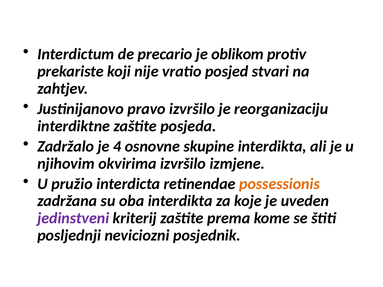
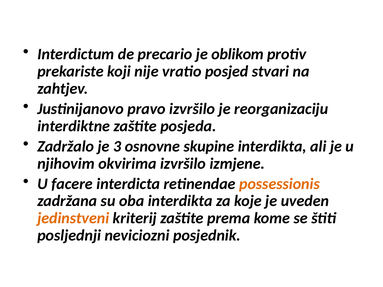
4: 4 -> 3 (117, 146)
pružio: pružio -> facere (72, 184)
jedinstveni colour: purple -> orange (73, 218)
